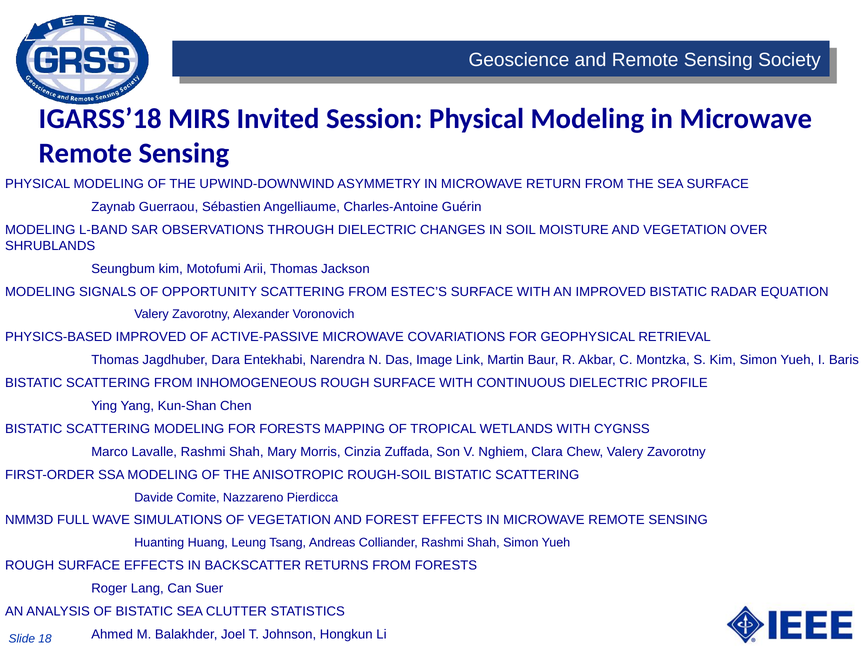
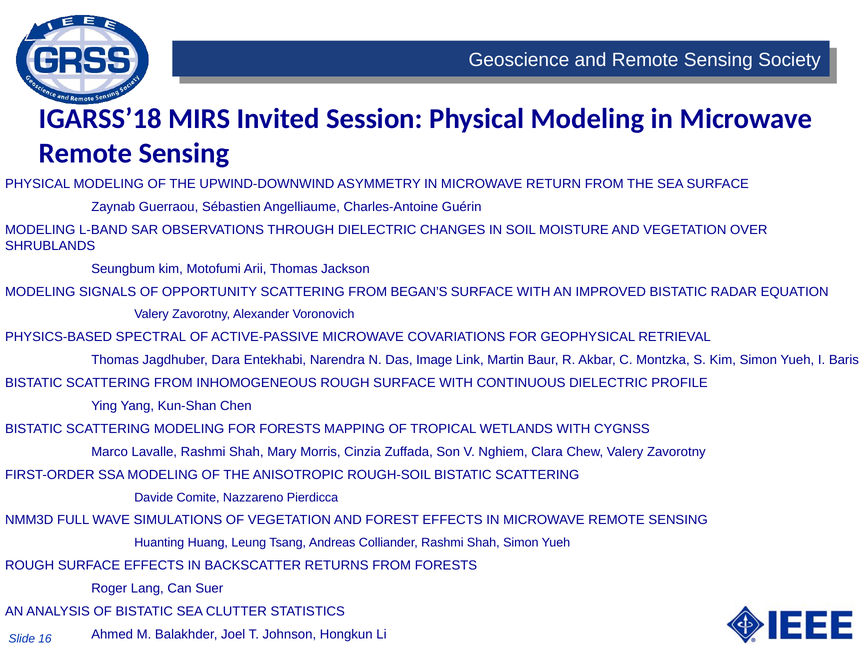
ESTEC’S: ESTEC’S -> BEGAN’S (419, 292)
PHYSICS-BASED IMPROVED: IMPROVED -> SPECTRAL (151, 337)
18: 18 -> 16 (45, 640)
